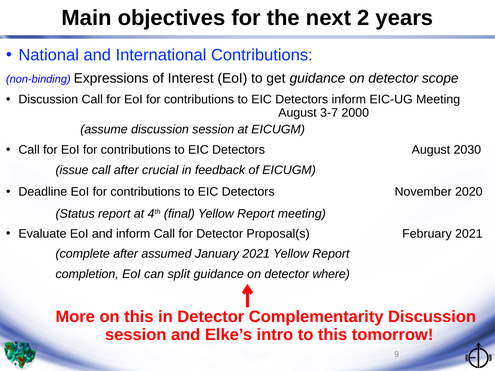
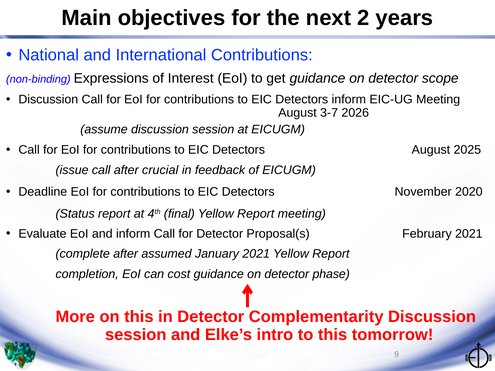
2000: 2000 -> 2026 (355, 113)
2030: 2030 -> 2025 (467, 150)
split: split -> cost (179, 274)
where: where -> phase (331, 274)
